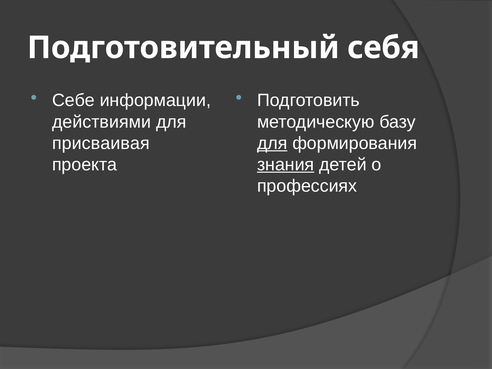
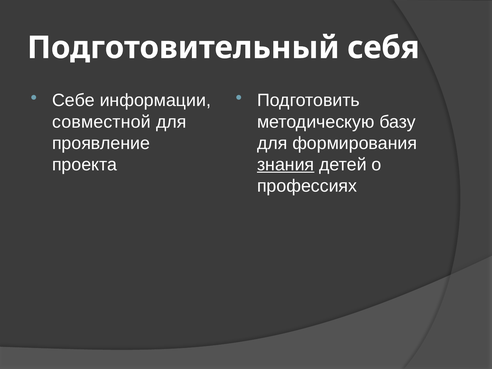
действиями: действиями -> совместной (102, 122)
присваивая: присваивая -> проявление (101, 143)
для underline: present -> none (272, 143)
